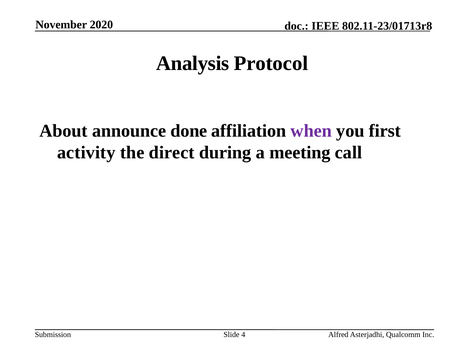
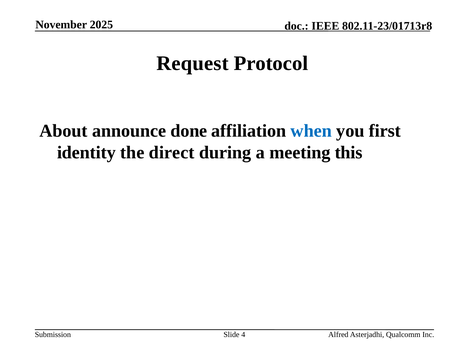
2020: 2020 -> 2025 (101, 25)
Analysis: Analysis -> Request (193, 63)
when colour: purple -> blue (311, 131)
activity: activity -> identity (86, 152)
call: call -> this (349, 152)
